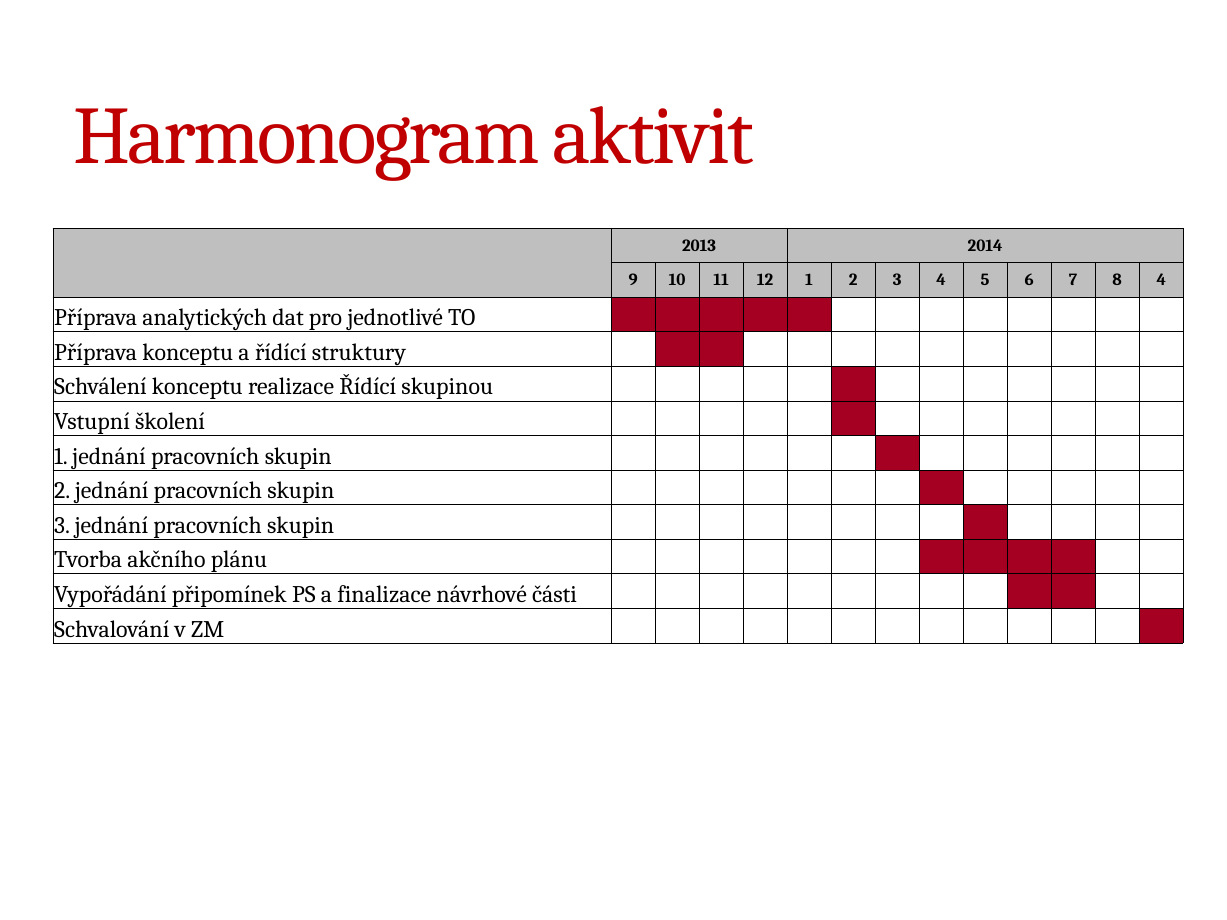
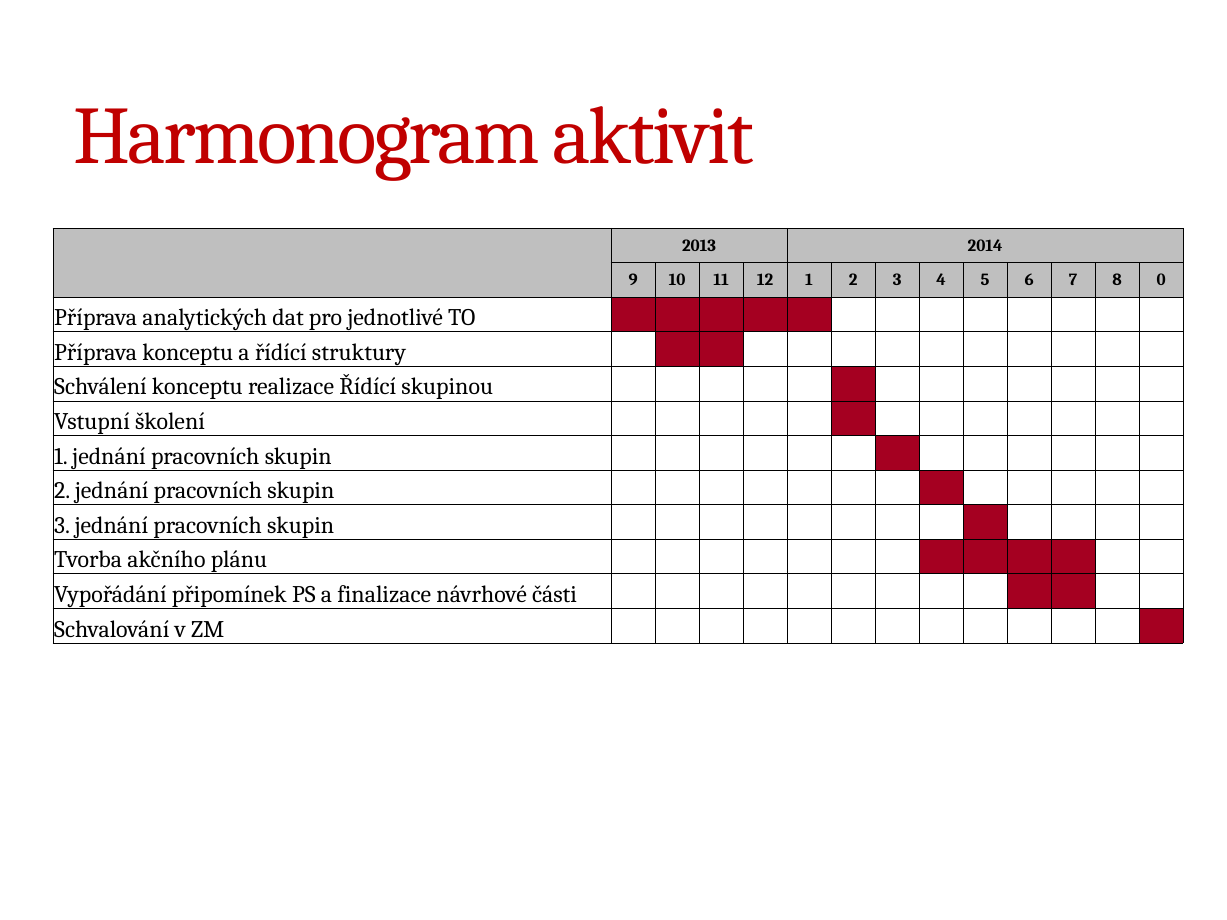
8 4: 4 -> 0 (1161, 280)
